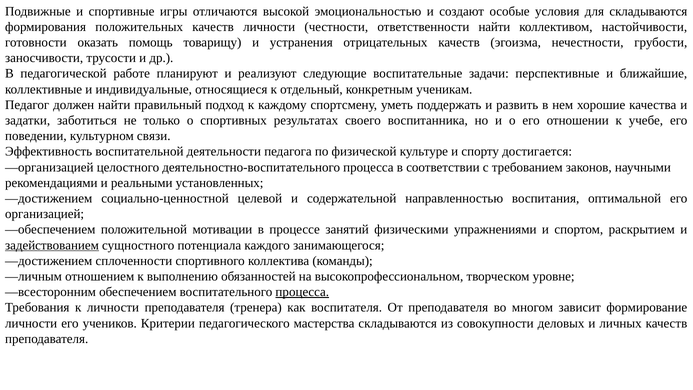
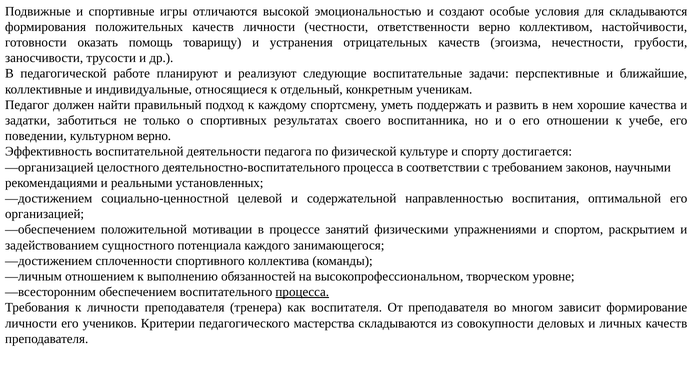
ответственности найти: найти -> верно (494, 27)
культурном связи: связи -> верно (154, 136)
задействованием underline: present -> none (52, 245)
